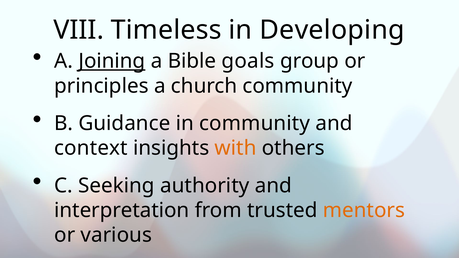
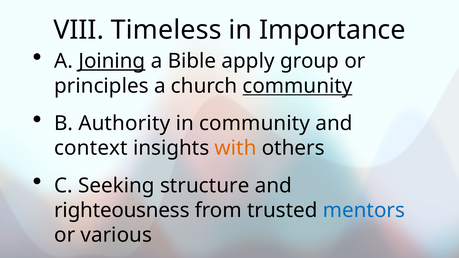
Developing: Developing -> Importance (332, 30)
goals: goals -> apply (248, 61)
community underline: none -> present (298, 86)
Guidance: Guidance -> Authority (124, 123)
authority: authority -> structure (205, 186)
interpretation: interpretation -> righteousness (122, 210)
mentors colour: orange -> blue (364, 210)
